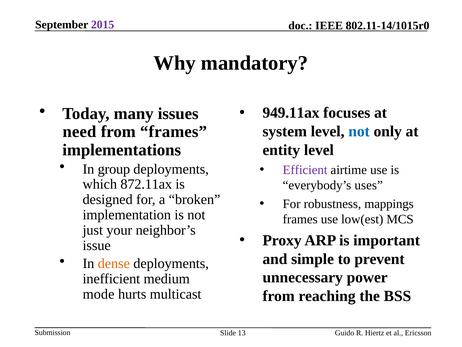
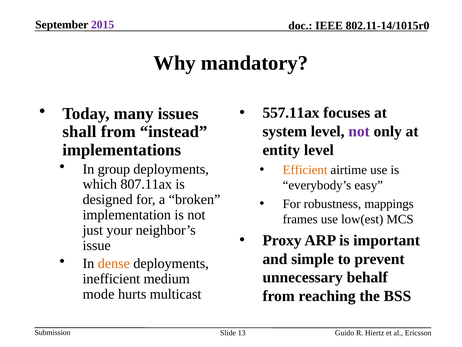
949.11ax: 949.11ax -> 557.11ax (291, 113)
need: need -> shall (79, 132)
from frames: frames -> instead (174, 132)
not colour: blue -> purple (359, 131)
Efficient colour: purple -> orange (305, 170)
872.11ax: 872.11ax -> 807.11ax (146, 184)
uses: uses -> easy (369, 185)
power: power -> behalf (367, 277)
